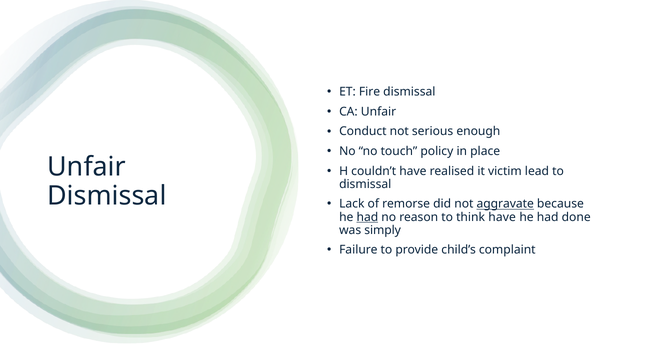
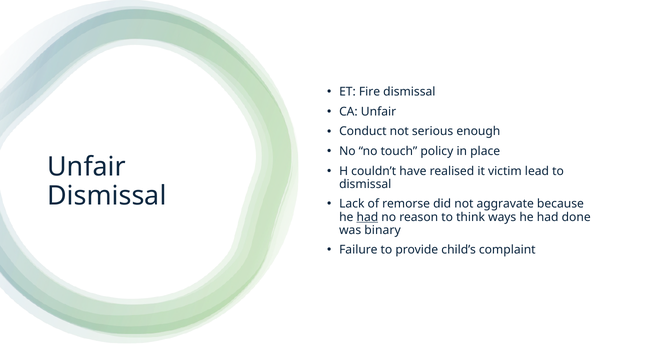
aggravate underline: present -> none (505, 204)
think have: have -> ways (502, 217)
simply: simply -> binary (383, 230)
